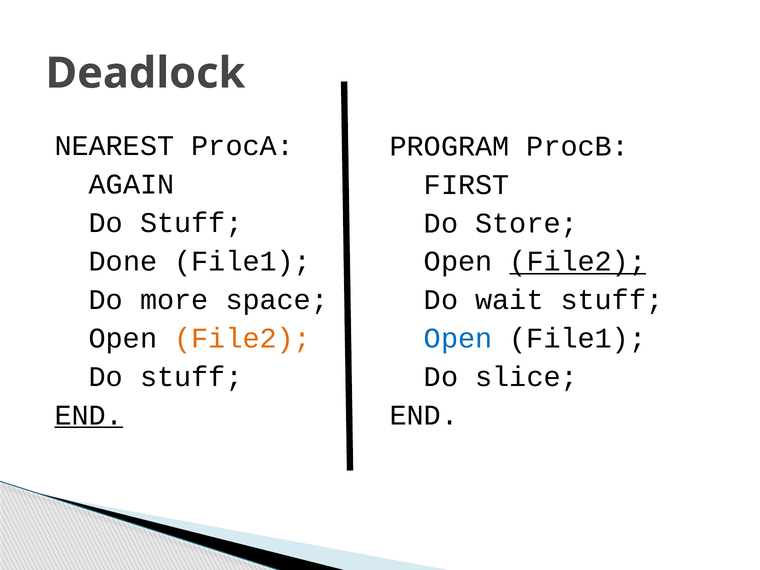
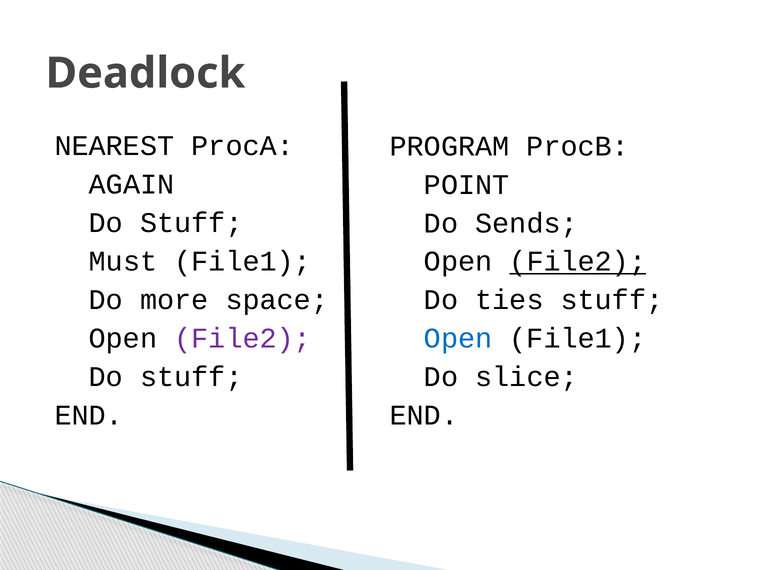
FIRST: FIRST -> POINT (467, 185)
Store: Store -> Sends (527, 223)
Done: Done -> Must (123, 261)
wait: wait -> ties (509, 300)
File2 colour: orange -> purple (243, 338)
END underline: present -> none (89, 415)
